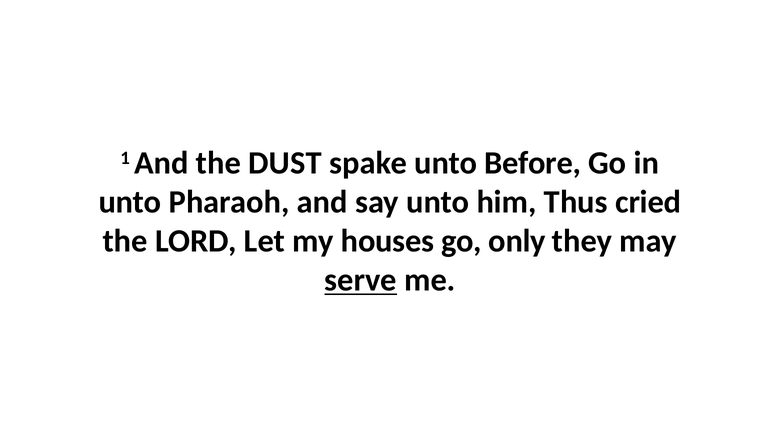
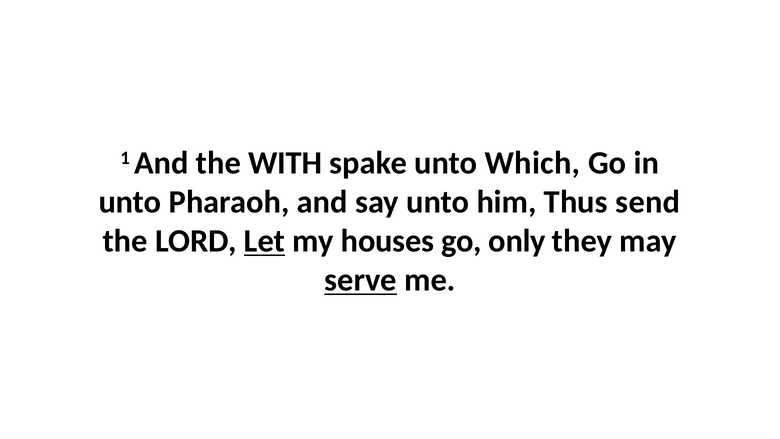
DUST: DUST -> WITH (285, 163)
Before: Before -> Which (532, 163)
cried: cried -> send (648, 202)
Let underline: none -> present (265, 241)
